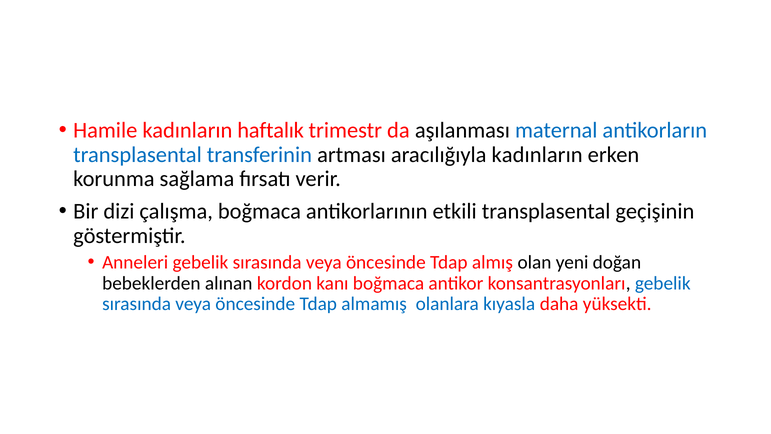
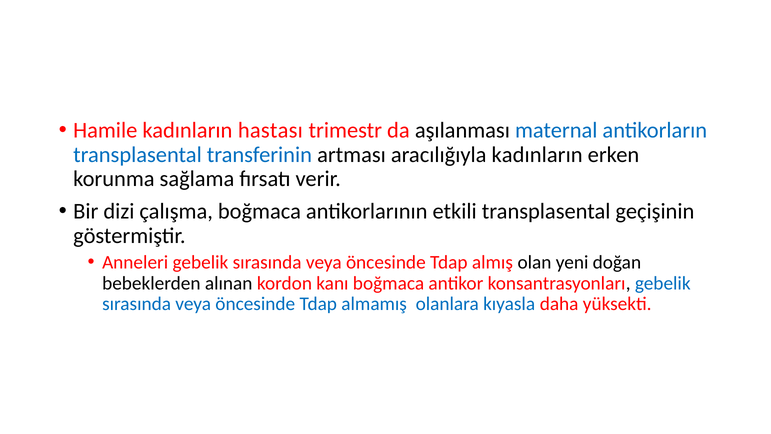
haftalık: haftalık -> hastası (270, 130)
